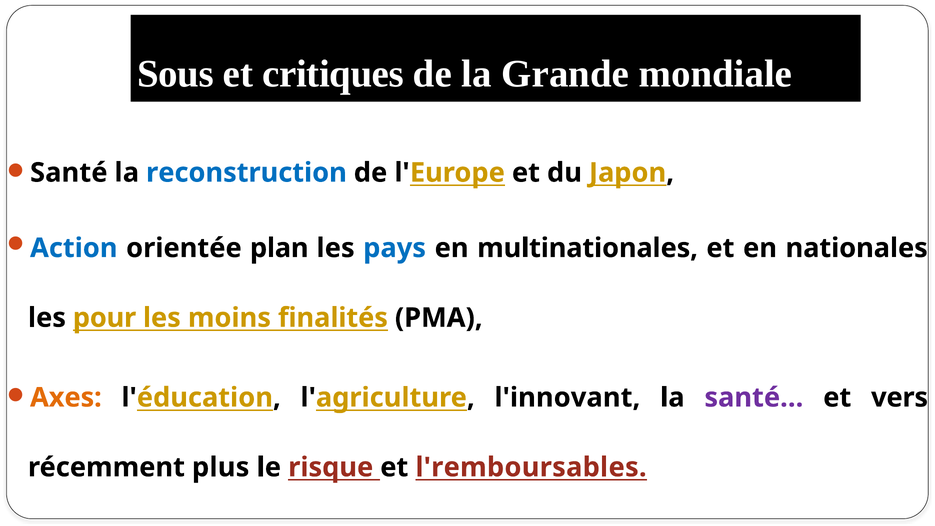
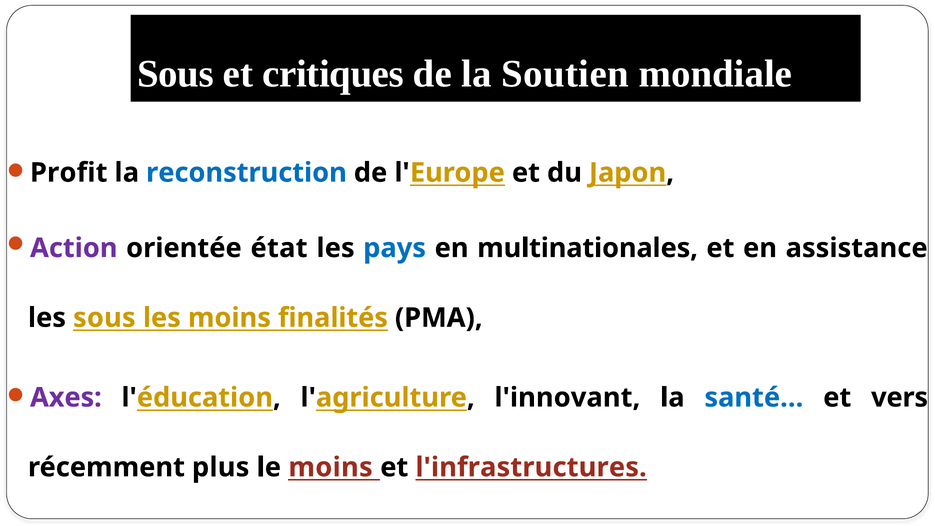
Grande: Grande -> Soutien (565, 74)
Santé: Santé -> Profit (69, 173)
Action colour: blue -> purple (74, 248)
plan: plan -> état (279, 248)
nationales: nationales -> assistance (857, 248)
les pour: pour -> sous (104, 318)
Axes colour: orange -> purple (66, 398)
santé… colour: purple -> blue (754, 398)
le risque: risque -> moins (331, 467)
l'remboursables: l'remboursables -> l'infrastructures (531, 467)
